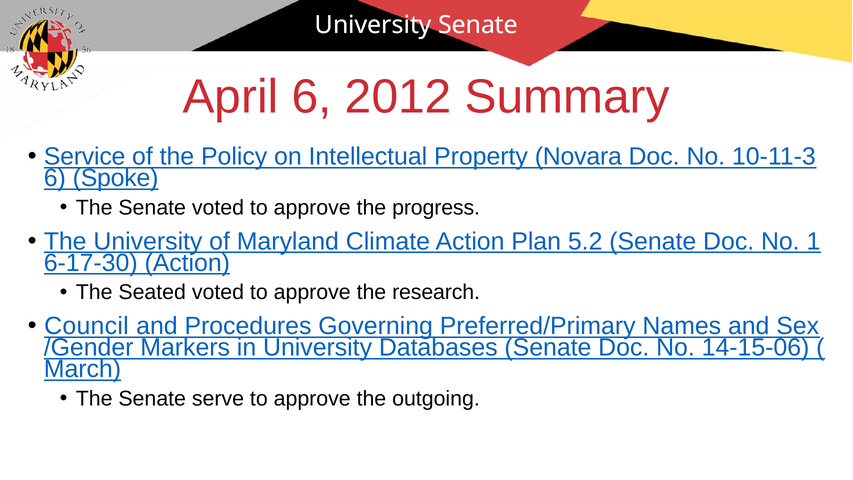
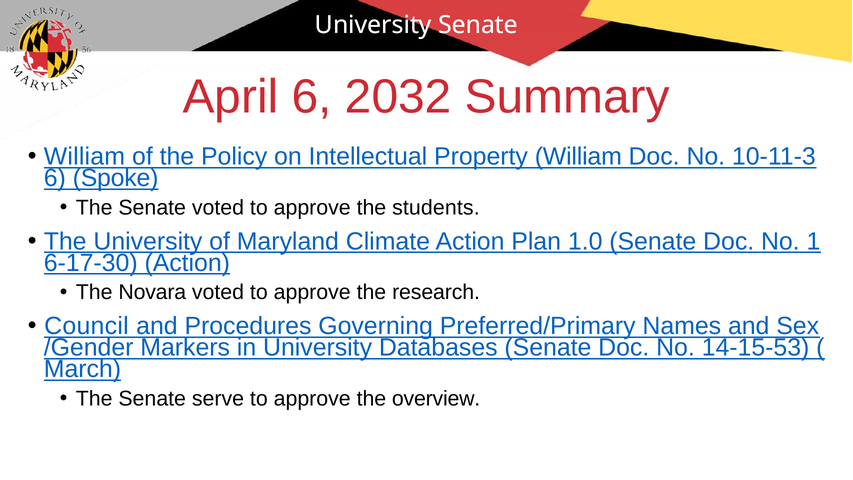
2012: 2012 -> 2032 (398, 97)
Service: Service -> William (84, 157)
Property Novara: Novara -> William (578, 157)
progress: progress -> students (436, 208)
5.2: 5.2 -> 1.0 (585, 241)
Seated: Seated -> Novara (152, 292)
14-15-06: 14-15-06 -> 14-15-53 (756, 348)
outgoing: outgoing -> overview (436, 399)
